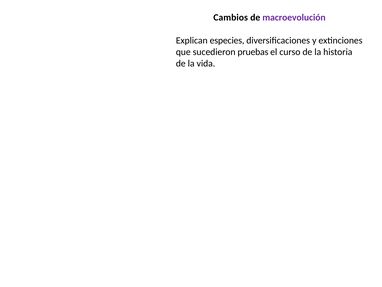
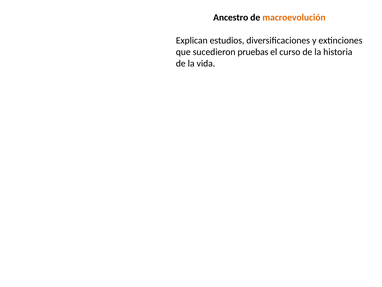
Cambios: Cambios -> Ancestro (231, 17)
macroevolución colour: purple -> orange (294, 17)
especies: especies -> estudios (227, 40)
